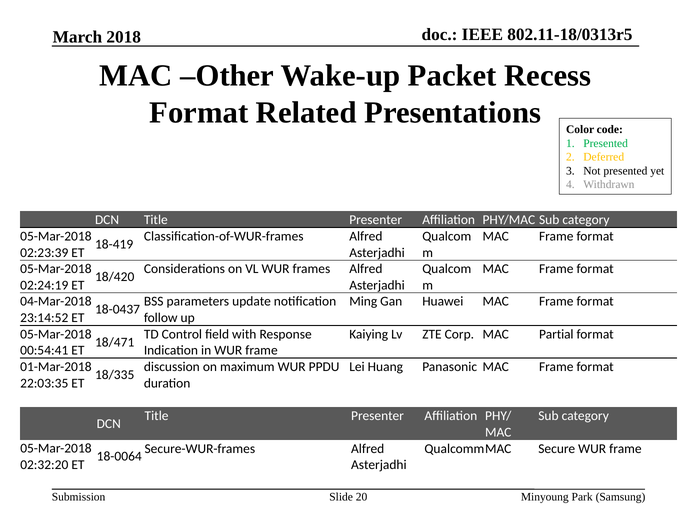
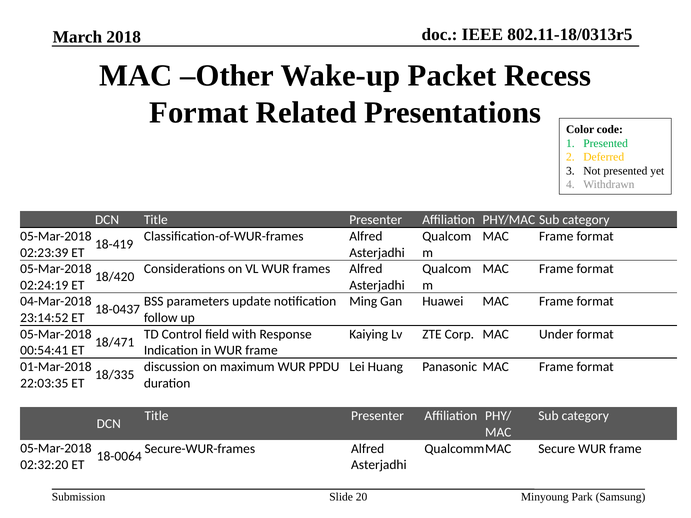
Partial: Partial -> Under (556, 334)
